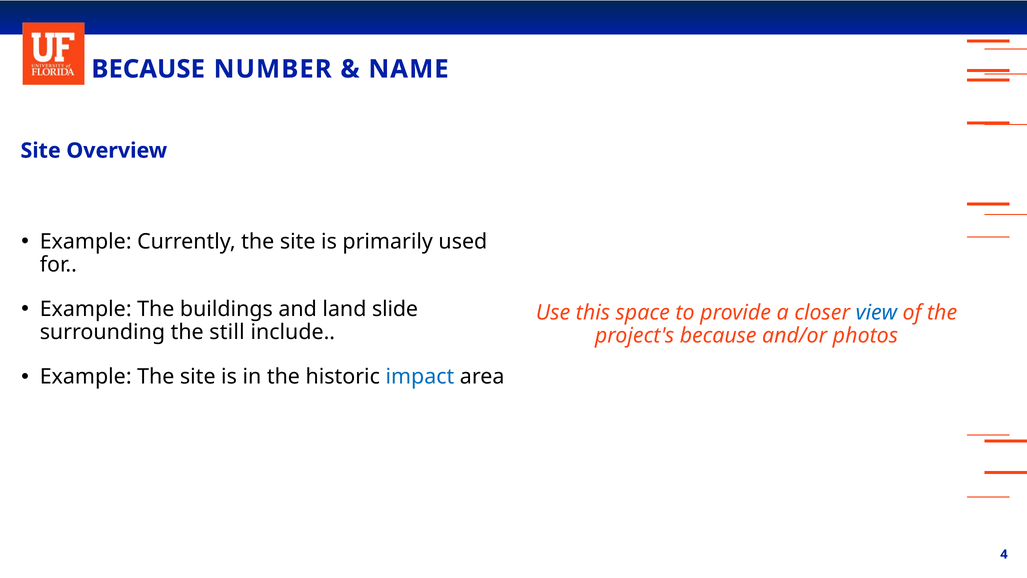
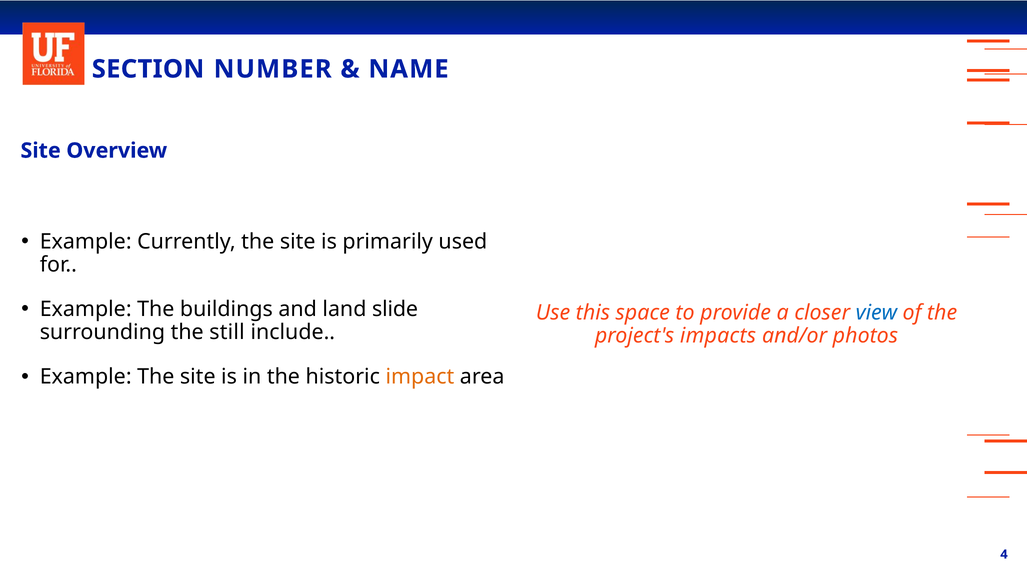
BECAUSE: BECAUSE -> SECTION (148, 69)
project's because: because -> impacts (718, 335)
impact colour: blue -> orange (420, 377)
